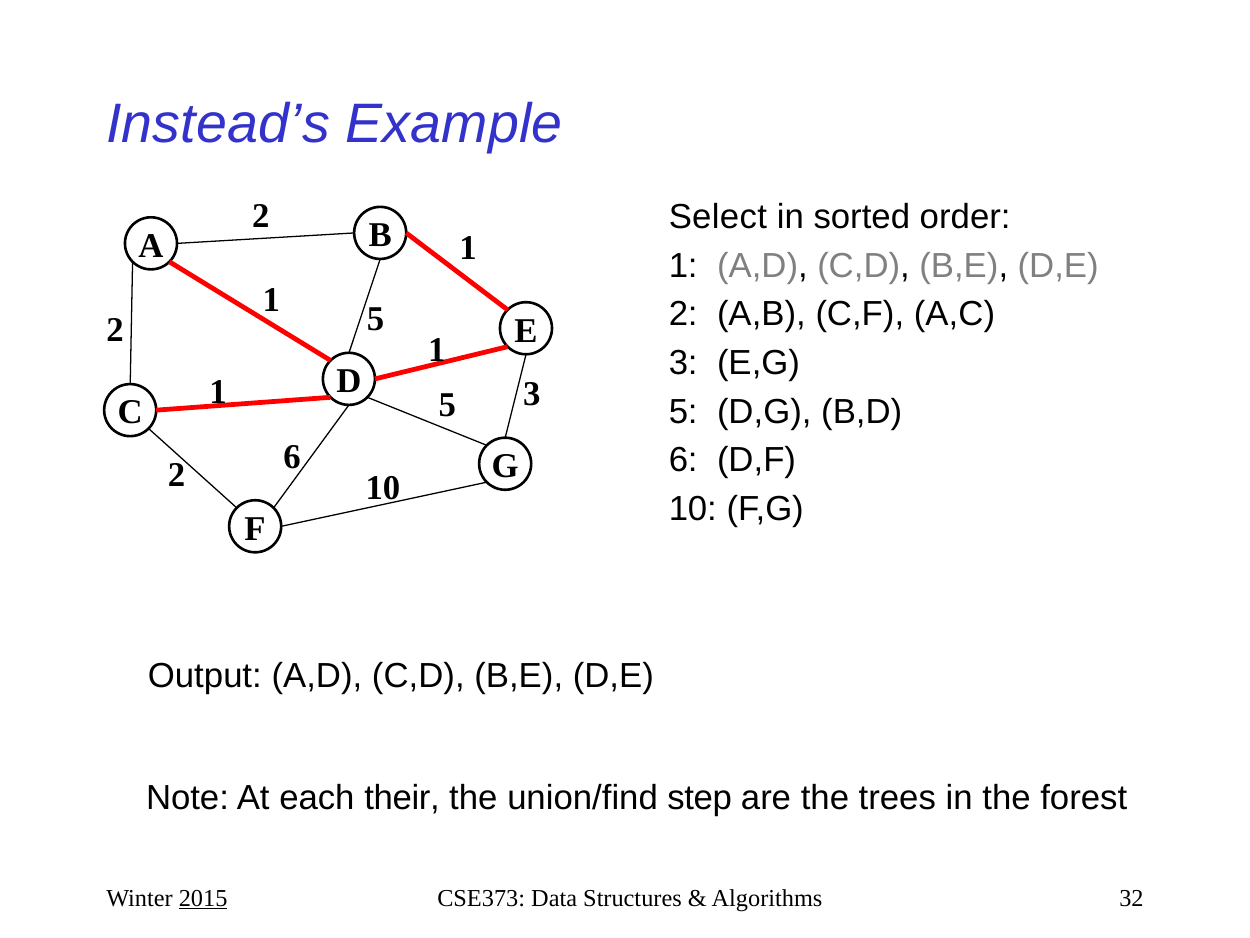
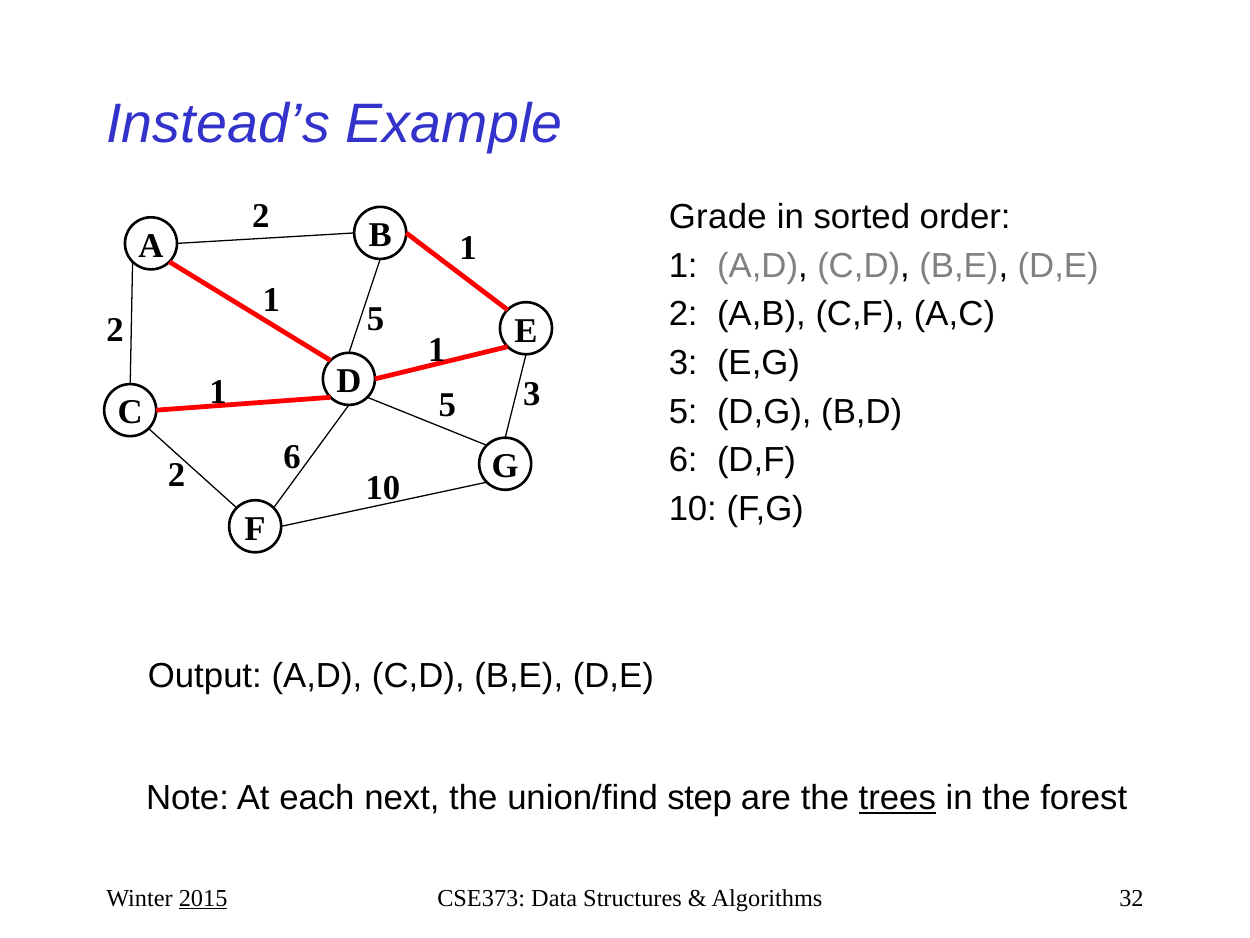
Select: Select -> Grade (718, 217)
their: their -> next (402, 797)
trees underline: none -> present (897, 797)
